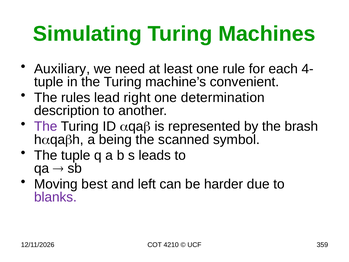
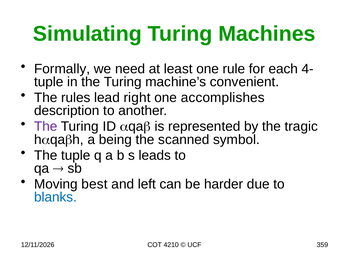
Auxiliary: Auxiliary -> Formally (62, 69)
determination: determination -> accomplishes (223, 98)
brash: brash -> tragic (301, 126)
blanks colour: purple -> blue (55, 197)
